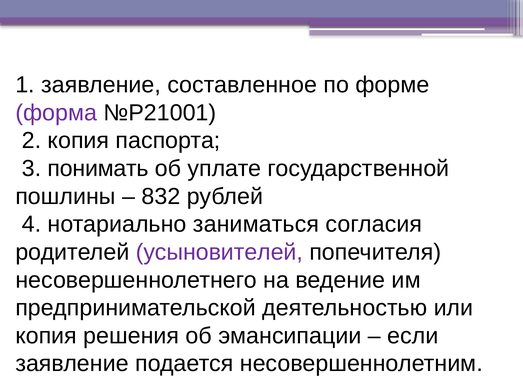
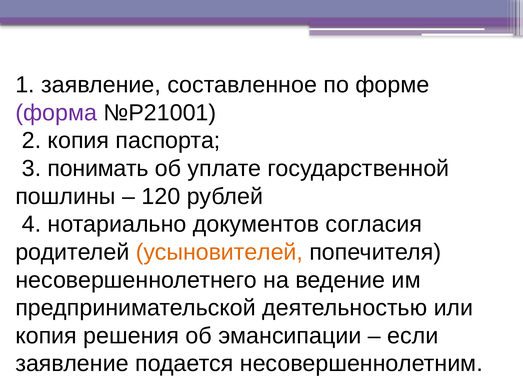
832: 832 -> 120 (161, 196)
заниматься: заниматься -> документов (256, 224)
усыновителей colour: purple -> orange (219, 252)
